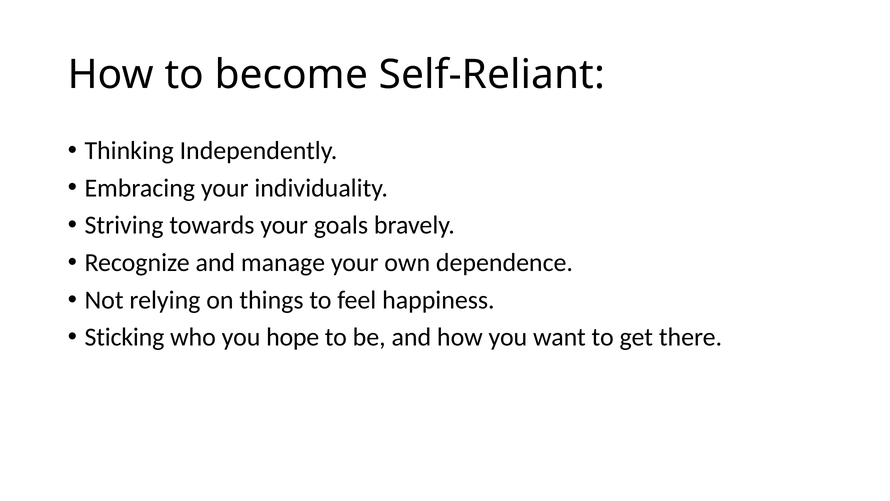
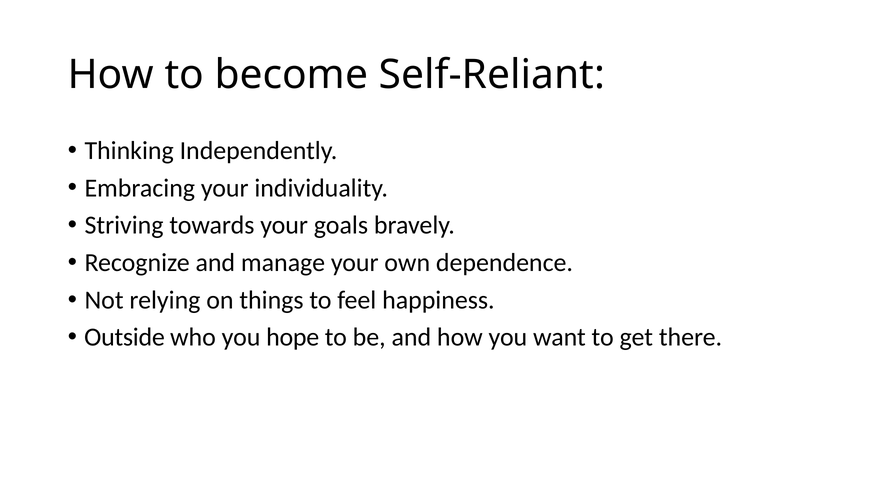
Sticking: Sticking -> Outside (125, 337)
